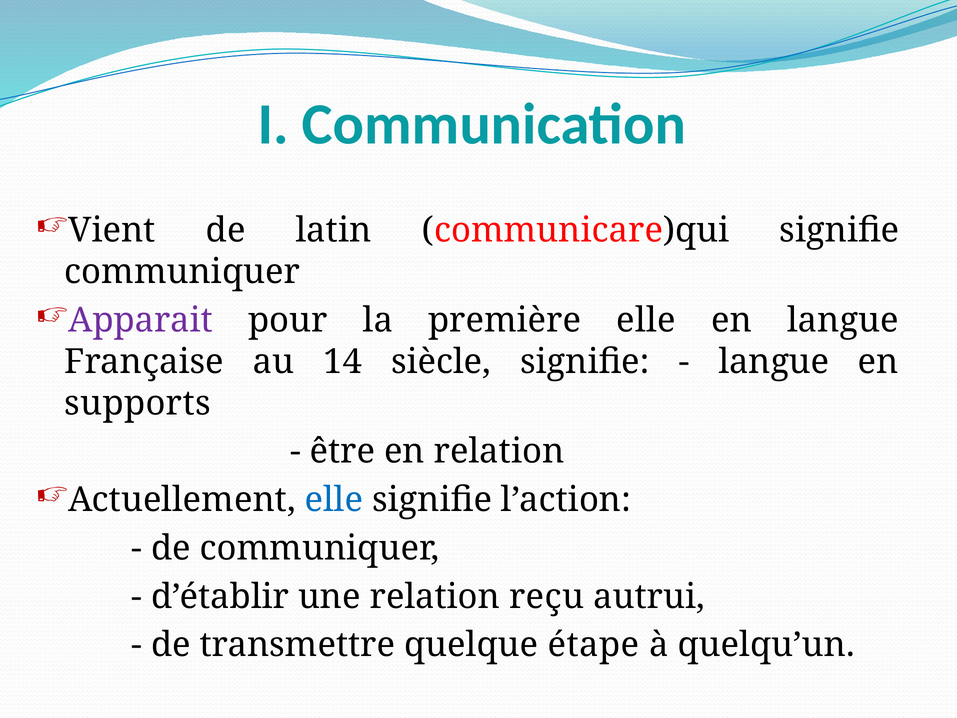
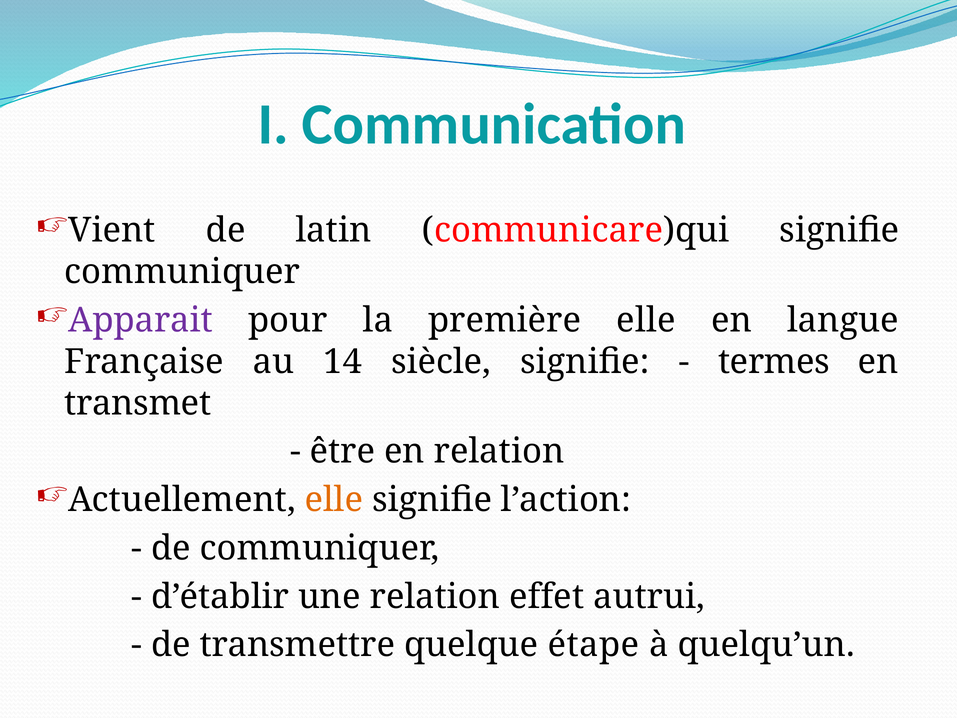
langue: langue -> termes (774, 362)
supports: supports -> transmet (138, 403)
elle colour: blue -> orange (334, 500)
reçu: reçu -> effet (547, 596)
